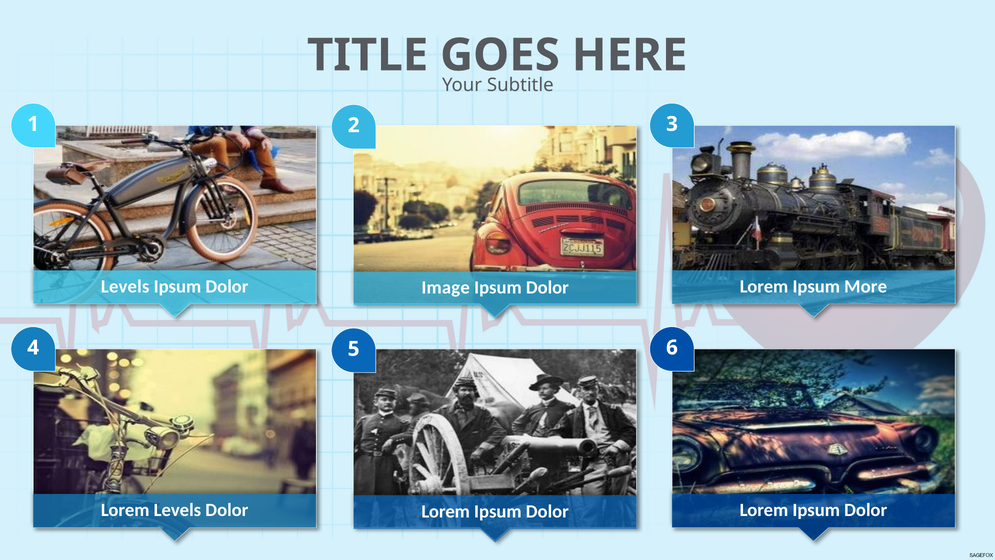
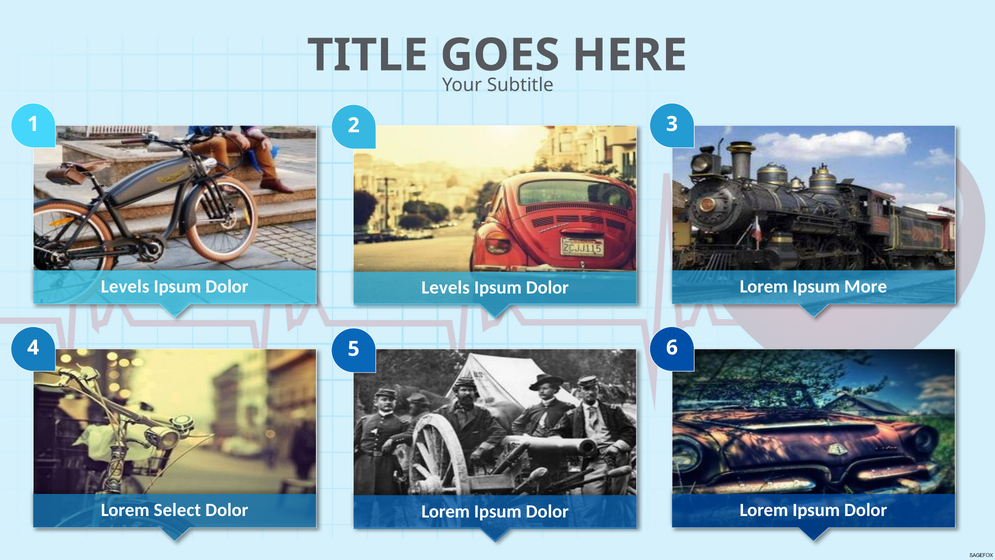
Image: Image -> Levels (446, 288)
Lorem Levels: Levels -> Select (177, 510)
